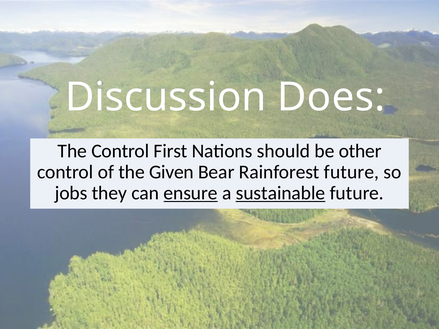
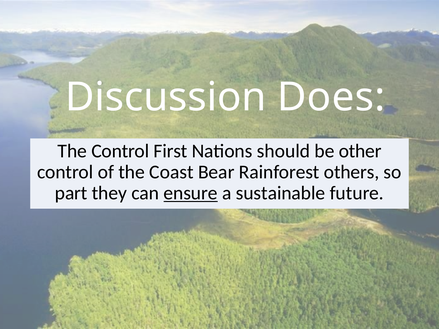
Given: Given -> Coast (171, 172)
Rainforest future: future -> others (352, 172)
jobs: jobs -> part (71, 193)
sustainable underline: present -> none (281, 193)
